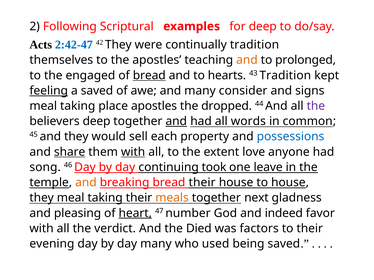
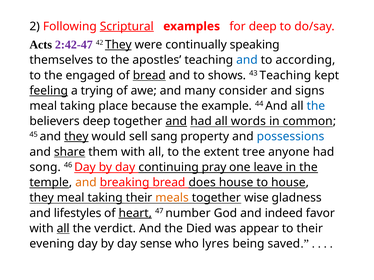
Scriptural underline: none -> present (127, 26)
2:42-47 colour: blue -> purple (74, 45)
They underline: none -> present (118, 45)
continually tradition: tradition -> speaking (255, 45)
and colour: orange -> blue (247, 60)
prolonged: prolonged -> according (305, 60)
hearts: hearts -> shows (227, 75)
43 Tradition: Tradition -> Teaching (285, 75)
a saved: saved -> trying (97, 91)
place apostles: apostles -> because (154, 106)
dropped: dropped -> example (227, 106)
the colour: purple -> blue (316, 106)
they underline: none -> present (76, 137)
each: each -> sang (164, 137)
with underline: present -> none (133, 152)
love: love -> tree (254, 152)
took: took -> pray (214, 167)
bread their: their -> does (202, 183)
next: next -> wise (256, 198)
pleasing: pleasing -> lifestyles (78, 213)
all underline: none -> present (63, 229)
factors: factors -> appear (259, 229)
day many: many -> sense (156, 244)
used: used -> lyres (216, 244)
